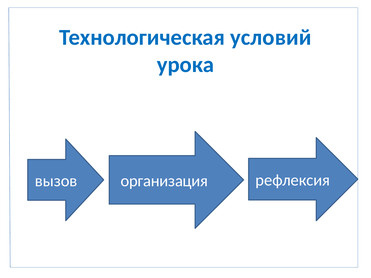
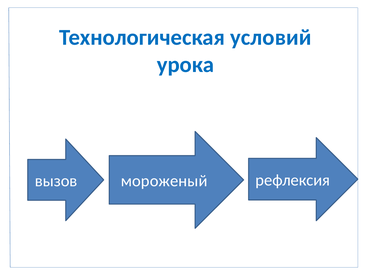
организация: организация -> мороженый (164, 181)
